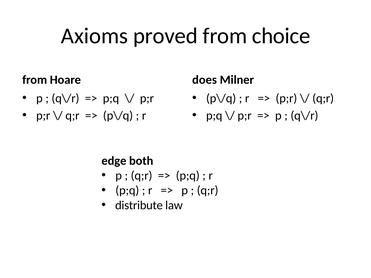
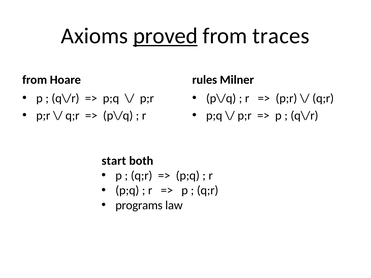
proved underline: none -> present (165, 36)
choice: choice -> traces (281, 36)
does: does -> rules (205, 80)
edge: edge -> start (114, 161)
distribute: distribute -> programs (139, 205)
